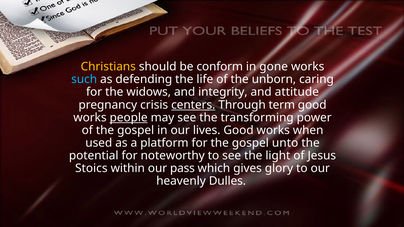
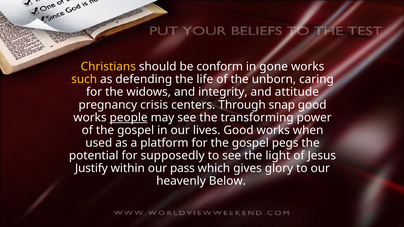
such colour: light blue -> yellow (84, 79)
centers underline: present -> none (193, 105)
term: term -> snap (282, 105)
unto: unto -> pegs (285, 143)
noteworthy: noteworthy -> supposedly (173, 156)
Stoics: Stoics -> Justify (91, 169)
Dulles: Dulles -> Below (227, 181)
